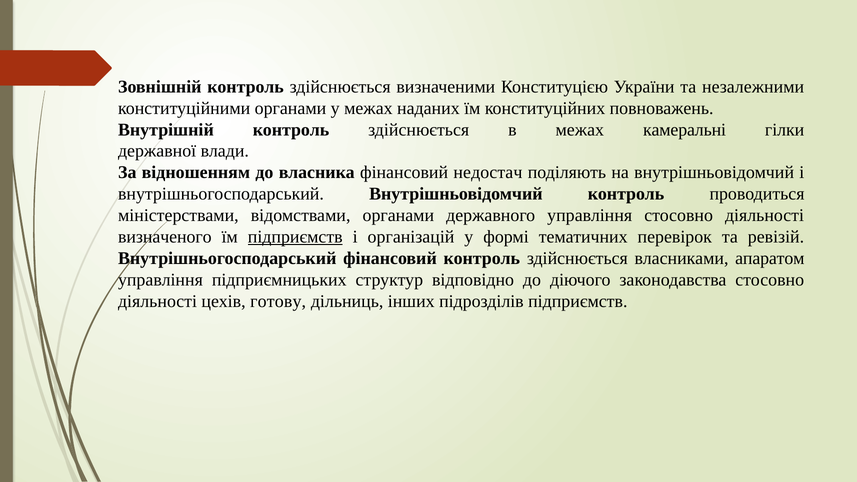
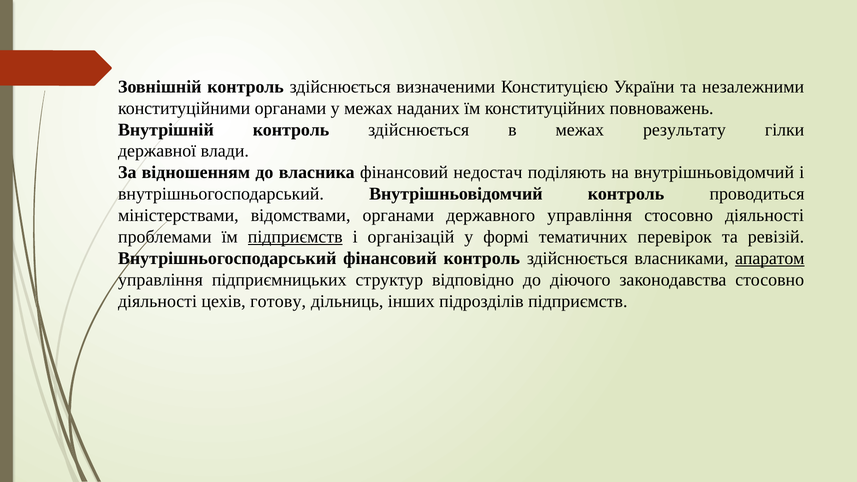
камеральні: камеральні -> результату (684, 130)
визначеного: визначеного -> проблемами (165, 237)
апаратом underline: none -> present (770, 258)
